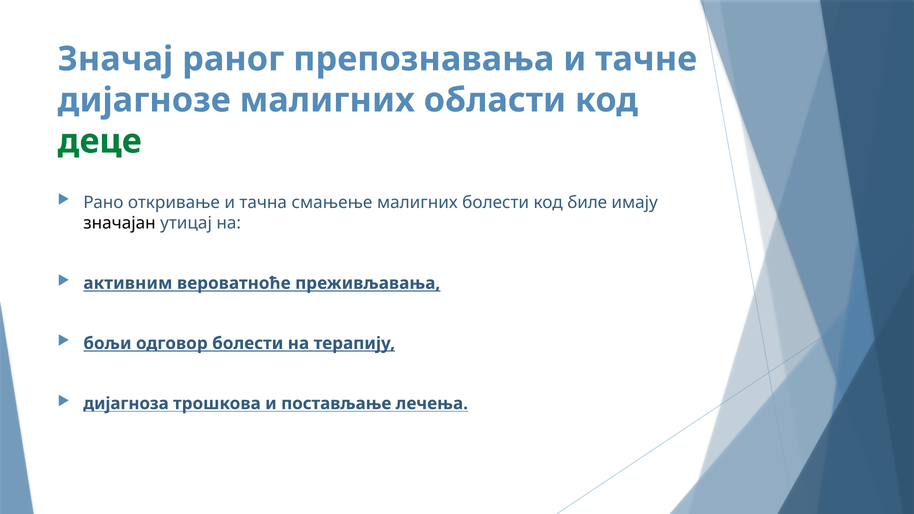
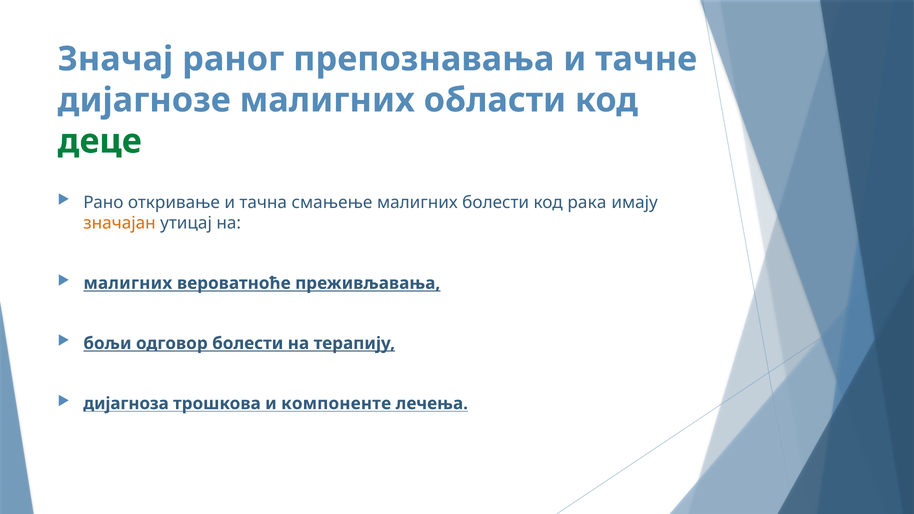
биле: биле -> рака (587, 203)
значајан colour: black -> orange (120, 223)
активним: активним -> малигних (128, 283)
постављање: постављање -> компоненте (336, 404)
